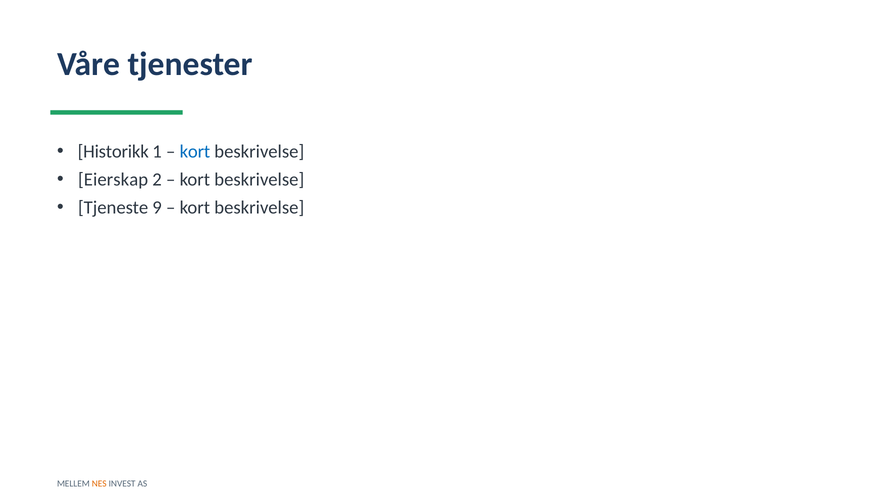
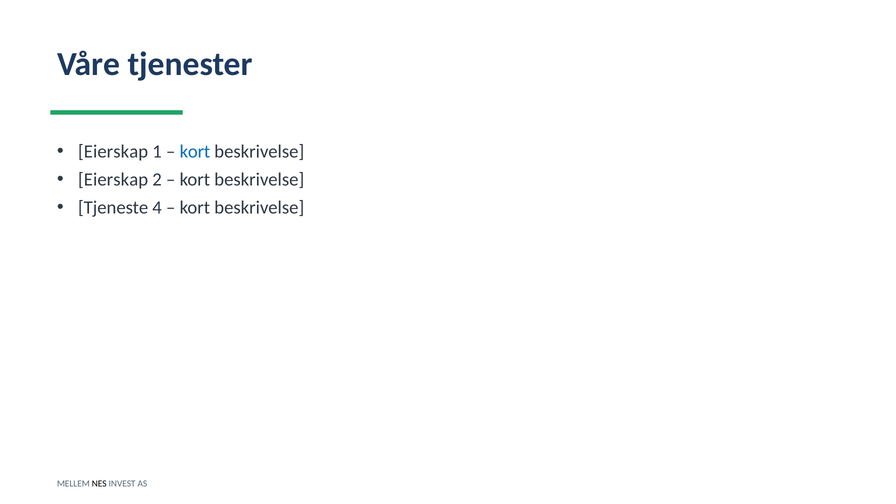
Historikk: Historikk -> Eierskap (113, 152)
9: 9 -> 4 (157, 208)
NES colour: orange -> black (99, 484)
